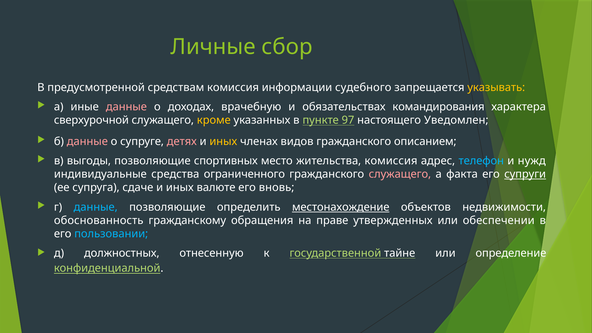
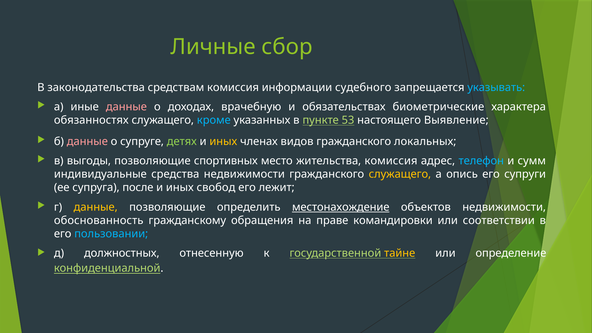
предусмотренной: предусмотренной -> законодательства (96, 87)
указывать colour: yellow -> light blue (496, 87)
командирования: командирования -> биометрические (438, 107)
сверхурочной: сверхурочной -> обязанностях (91, 120)
кроме colour: yellow -> light blue (214, 120)
97: 97 -> 53 (348, 120)
Уведомлен: Уведомлен -> Выявление (456, 120)
детях colour: pink -> light green (182, 141)
описанием: описанием -> локальных (425, 141)
нужд: нужд -> сумм (532, 161)
средства ограниченного: ограниченного -> недвижимости (244, 174)
служащего colour: pink -> yellow (400, 174)
факта: факта -> опись (462, 174)
супруги underline: present -> none (525, 174)
сдаче: сдаче -> после (138, 188)
валюте: валюте -> свобод (216, 188)
вновь: вновь -> лежит (277, 188)
данные colour: light blue -> yellow (96, 207)
утвержденных: утвержденных -> командировки (393, 220)
обеспечении: обеспечении -> соответствии (499, 220)
тайне colour: white -> yellow (400, 253)
